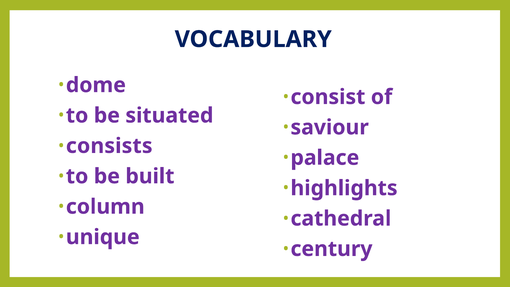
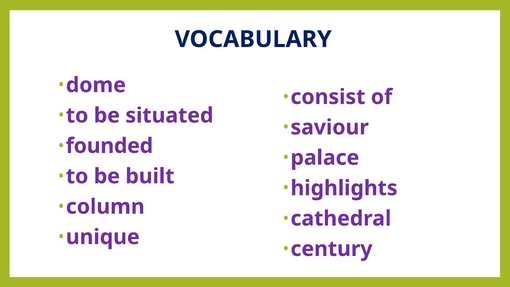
consists: consists -> founded (109, 146)
